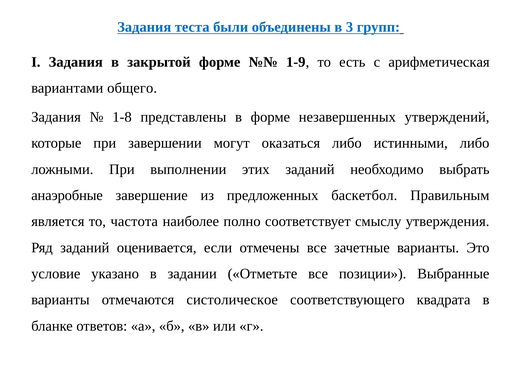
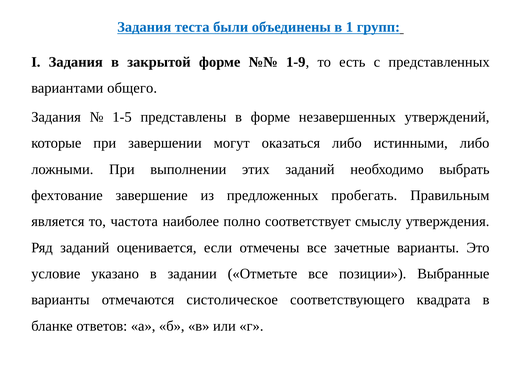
3: 3 -> 1 (349, 27)
арифметическая: арифметическая -> представленных (439, 62)
1-8: 1-8 -> 1-5 (122, 117)
анаэробные: анаэробные -> фехтование (67, 195)
баскетбол: баскетбол -> пробегать (364, 195)
